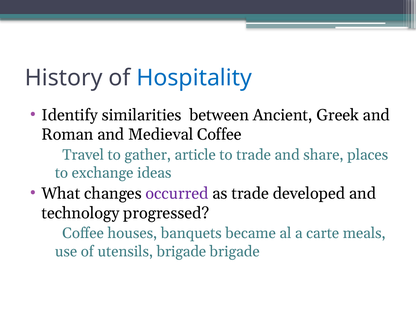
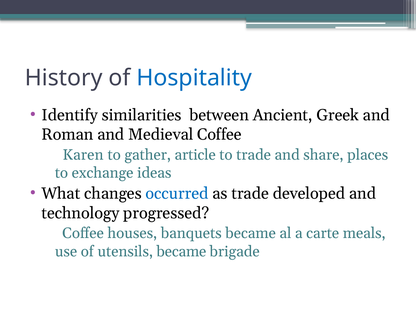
Travel: Travel -> Karen (83, 155)
occurred colour: purple -> blue (177, 194)
utensils brigade: brigade -> became (181, 251)
